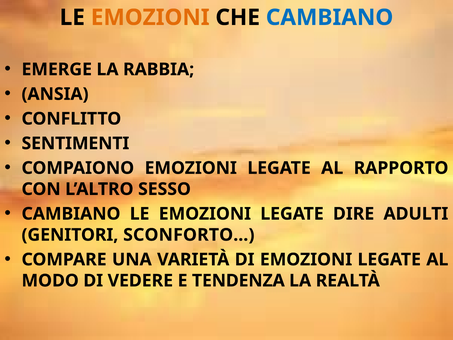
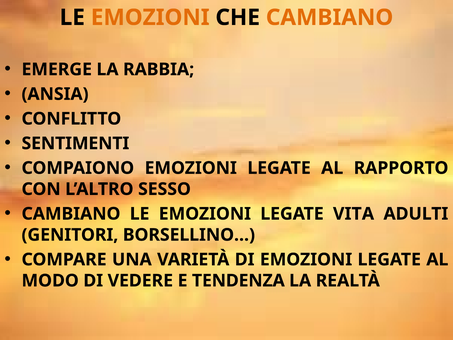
CAMBIANO colour: blue -> orange (330, 17)
DIRE: DIRE -> VITA (354, 214)
SCONFORTO…: SCONFORTO… -> BORSELLINO… (189, 235)
